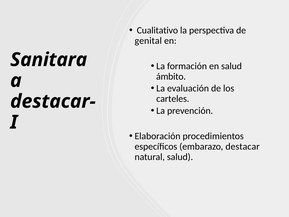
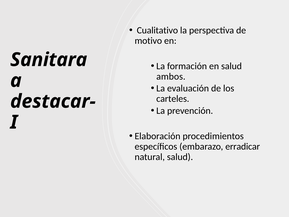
genital: genital -> motivo (148, 41)
ámbito: ámbito -> ambos (171, 76)
destacar: destacar -> erradicar (243, 146)
